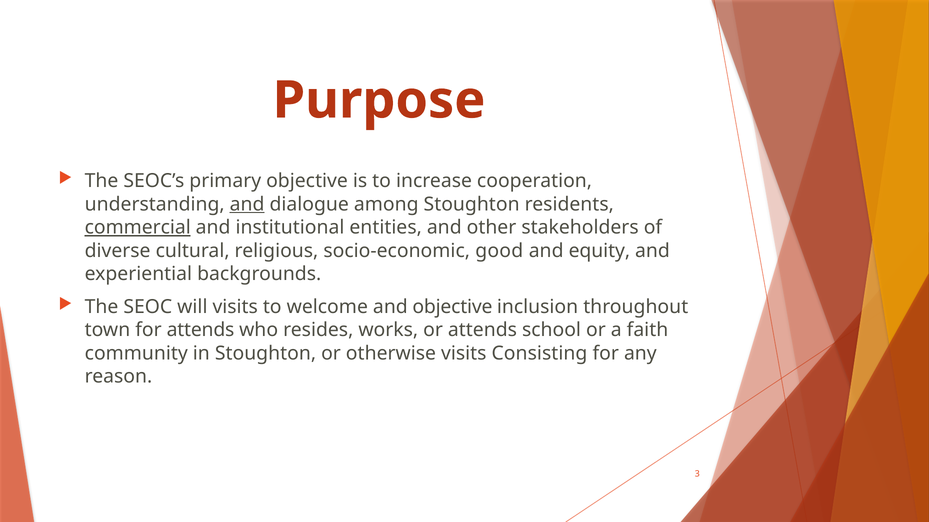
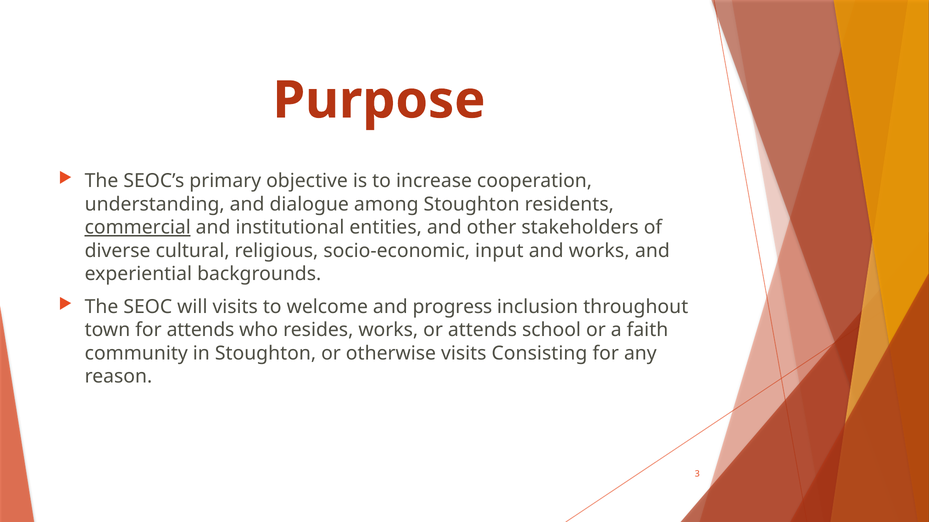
and underline: present -> none (247, 204)
good: good -> input (499, 251)
and equity: equity -> works (599, 251)
and objective: objective -> progress (452, 307)
